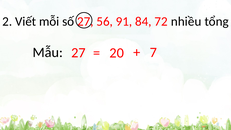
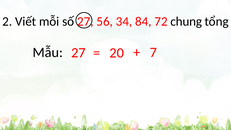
91: 91 -> 34 (124, 22)
nhiều: nhiều -> chung (186, 22)
